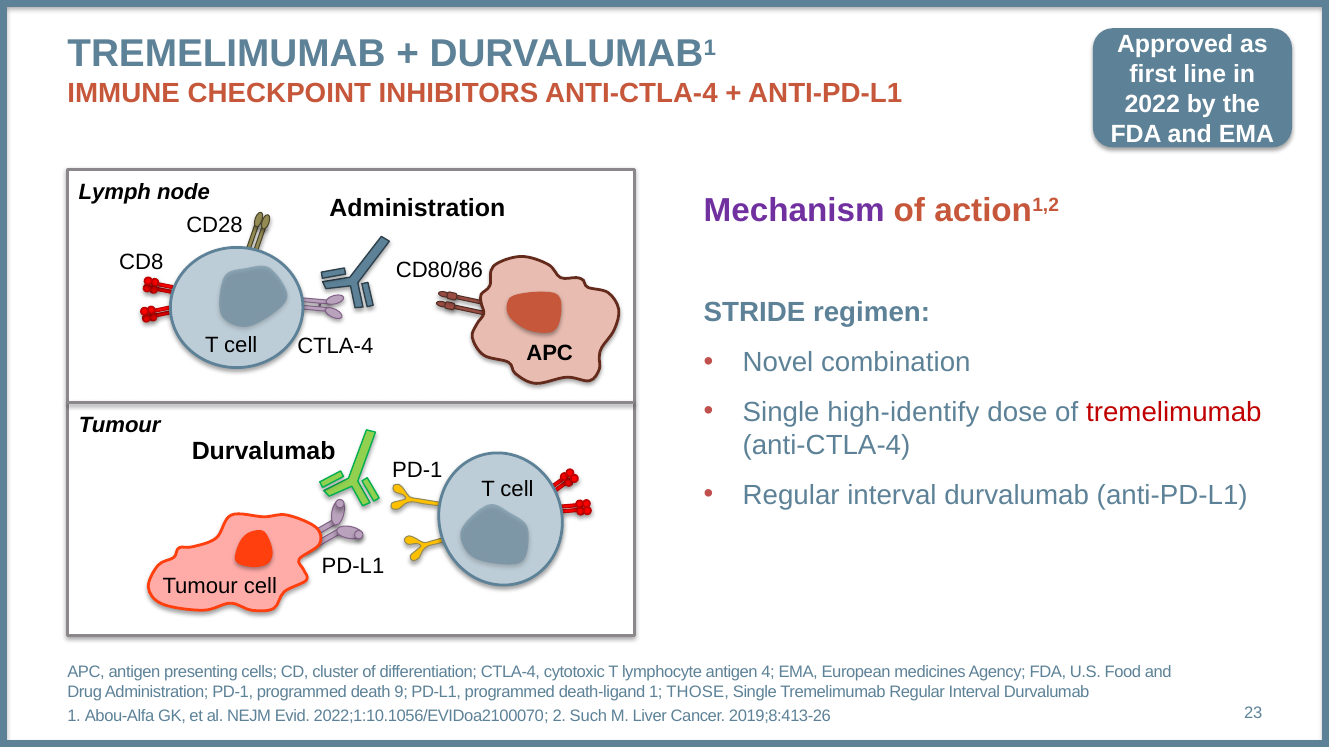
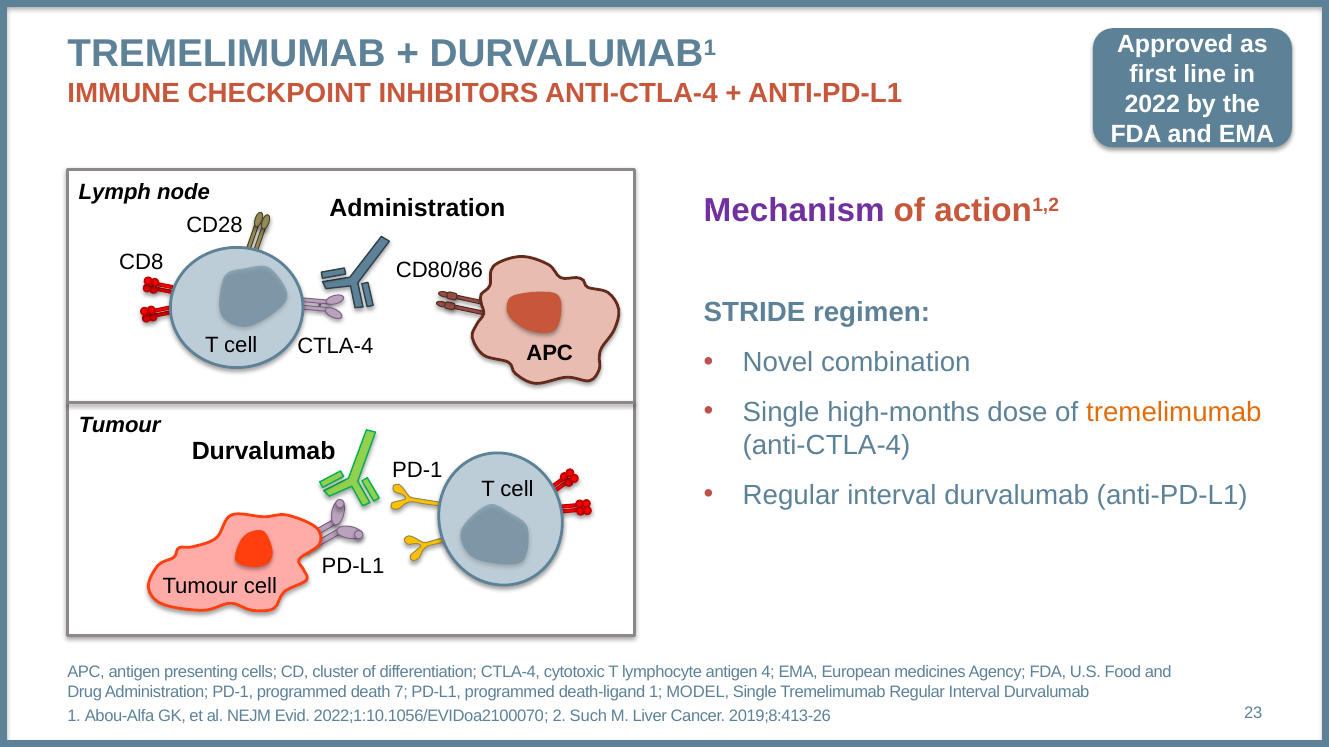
high-identify: high-identify -> high-months (904, 413)
tremelimumab colour: red -> orange (1174, 413)
9: 9 -> 7 (401, 692)
THOSE: THOSE -> MODEL (698, 692)
